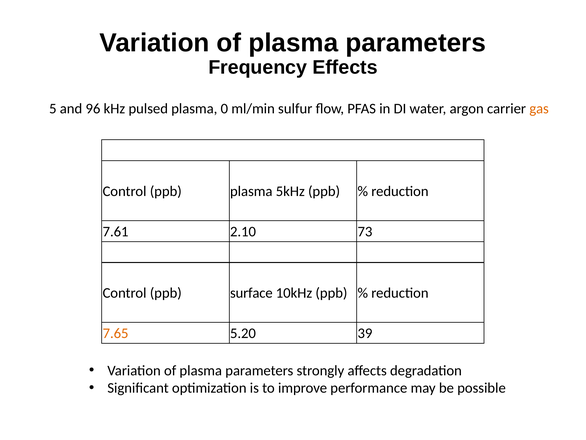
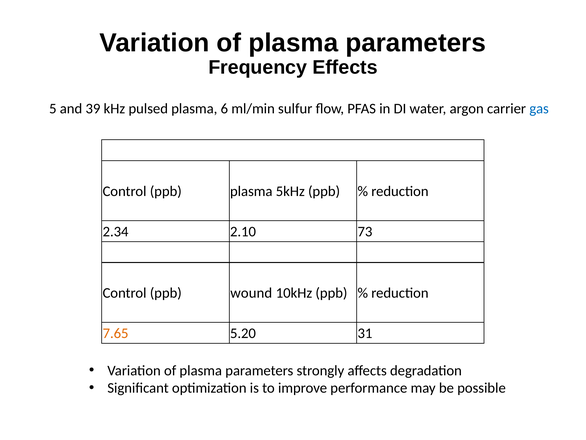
96: 96 -> 39 (93, 109)
0: 0 -> 6 (224, 109)
gas colour: orange -> blue (539, 109)
7.61: 7.61 -> 2.34 (116, 231)
surface: surface -> wound (251, 293)
39: 39 -> 31 (365, 333)
